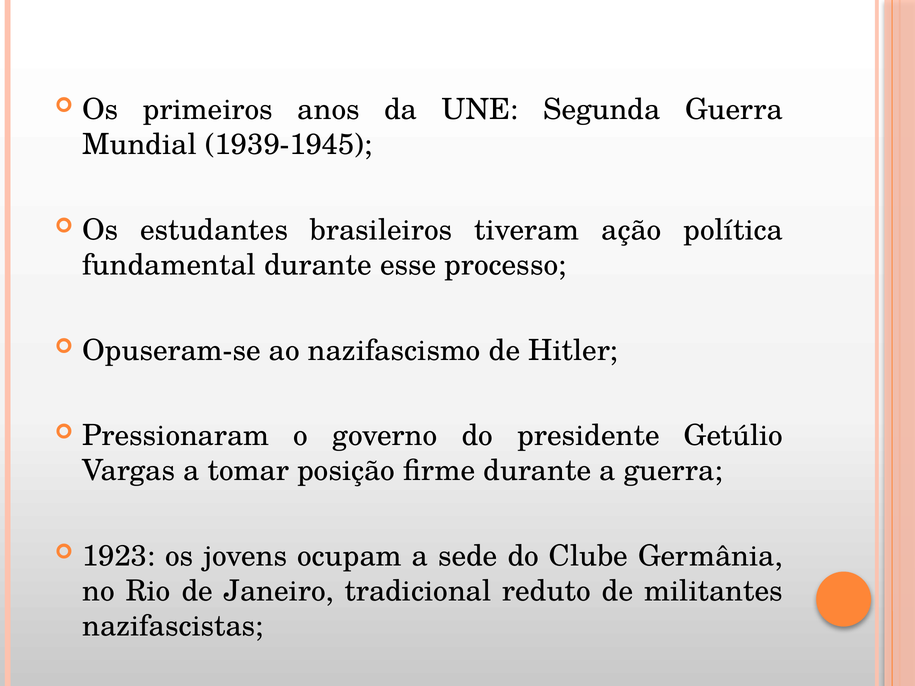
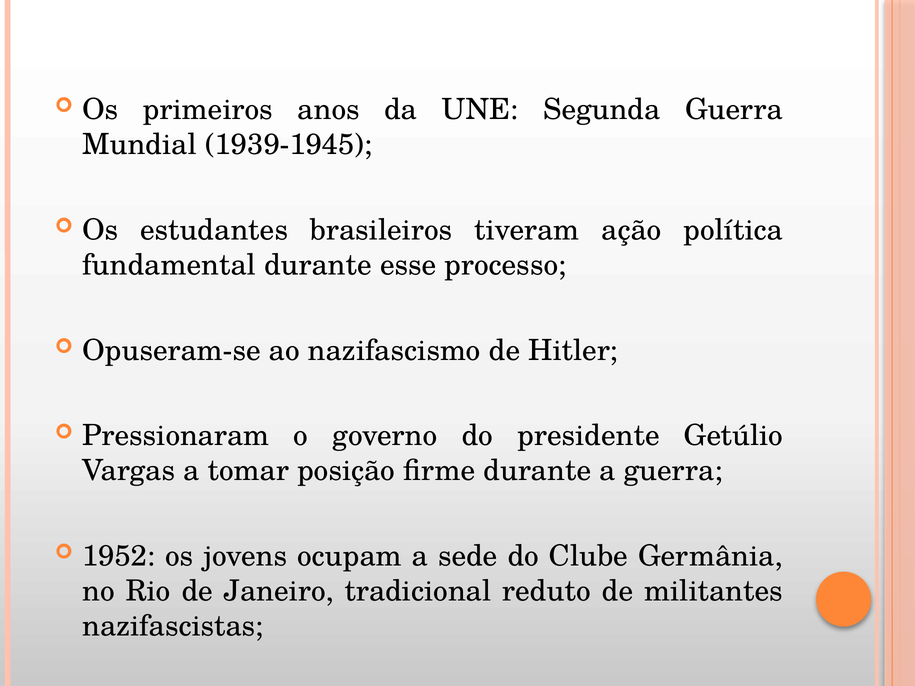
1923: 1923 -> 1952 (119, 556)
